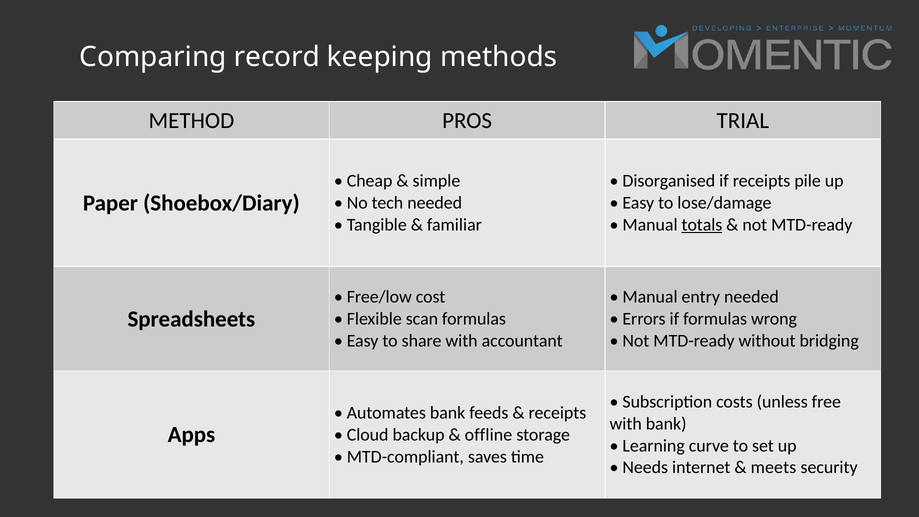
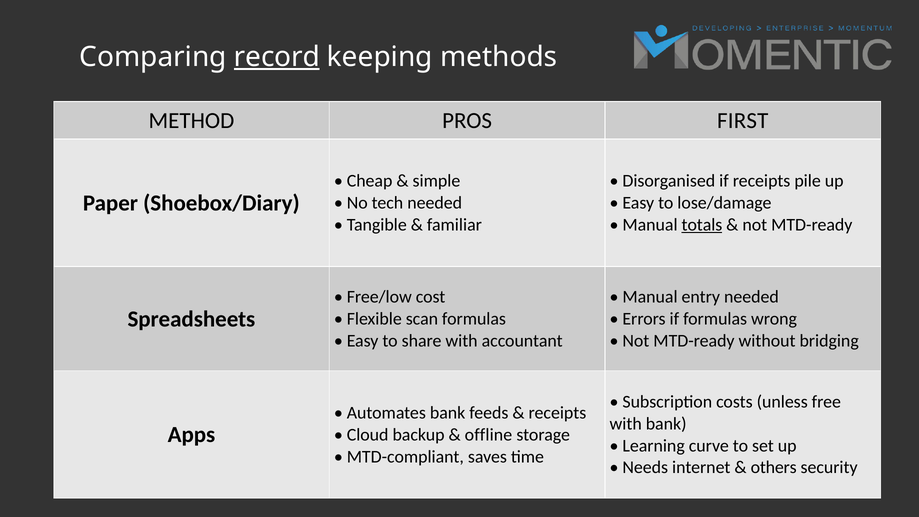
record underline: none -> present (277, 57)
TRIAL: TRIAL -> FIRST (743, 120)
meets: meets -> others (774, 467)
